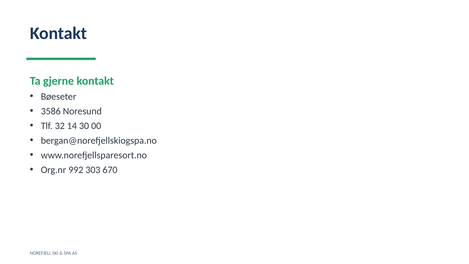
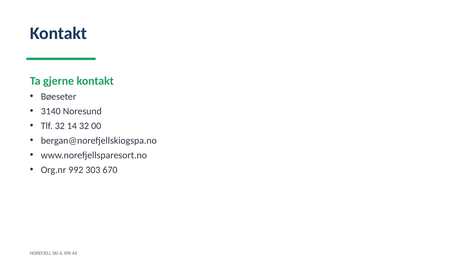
3586: 3586 -> 3140 (51, 111)
14 30: 30 -> 32 (84, 126)
